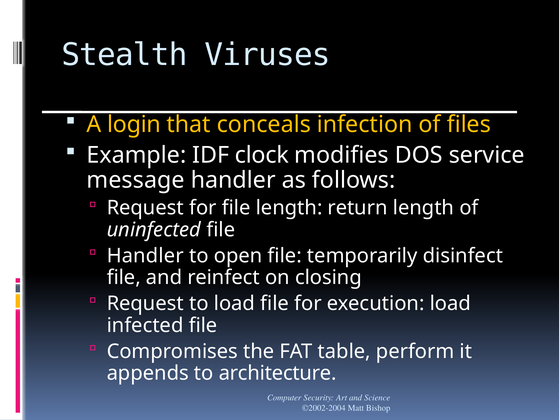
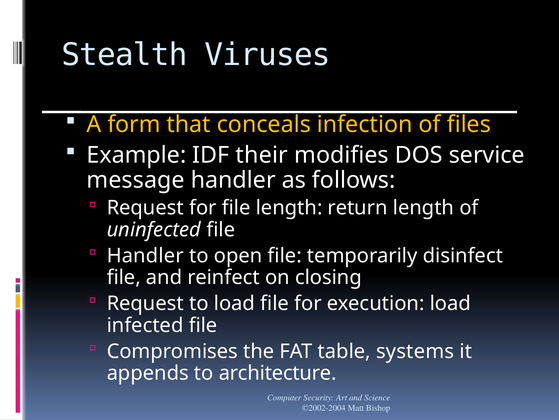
login: login -> form (134, 124)
clock: clock -> their (262, 155)
perform: perform -> systems (415, 351)
